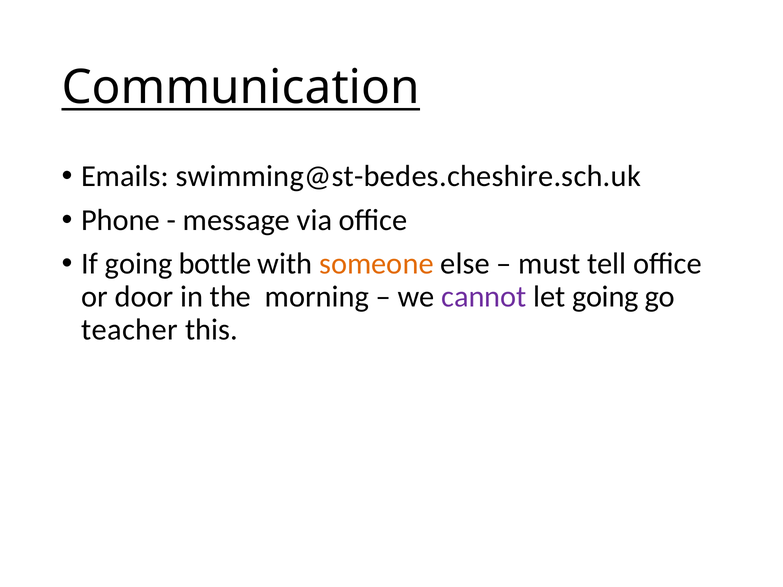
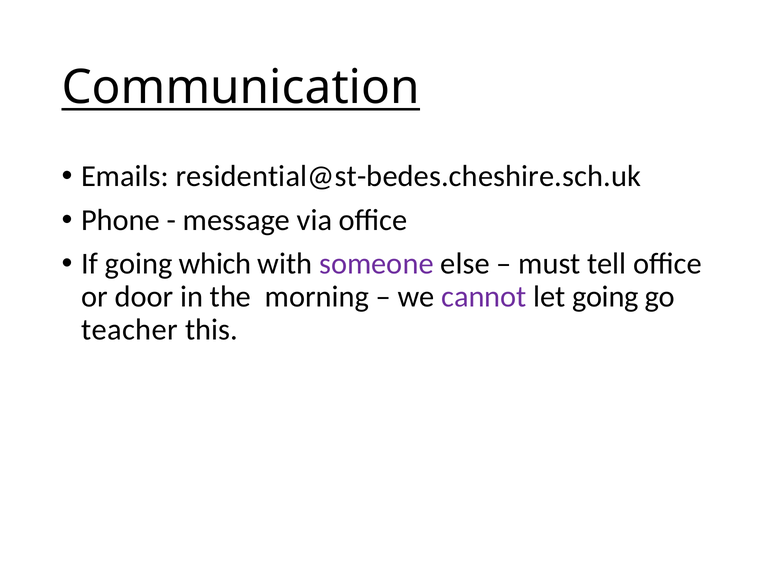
swimming@st-bedes.cheshire.sch.uk: swimming@st-bedes.cheshire.sch.uk -> residential@st-bedes.cheshire.sch.uk (408, 177)
bottle: bottle -> which (215, 264)
someone colour: orange -> purple (376, 264)
